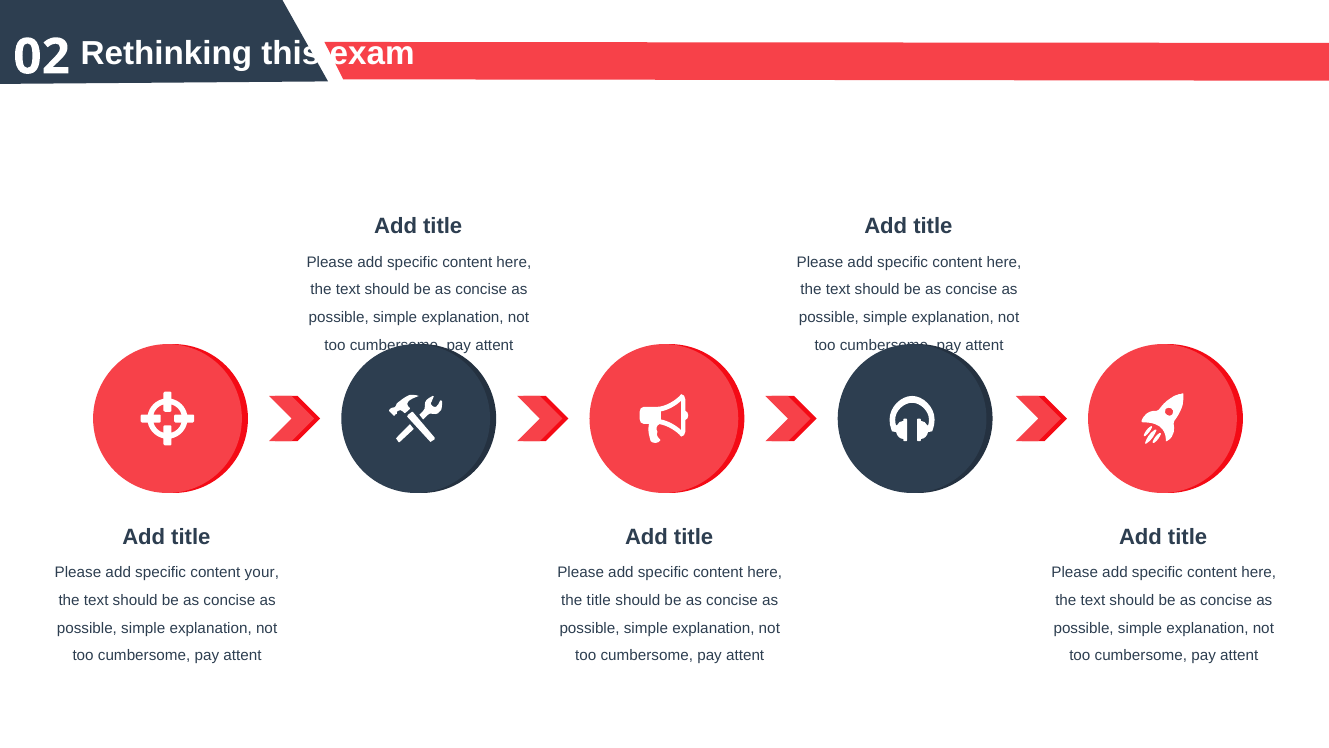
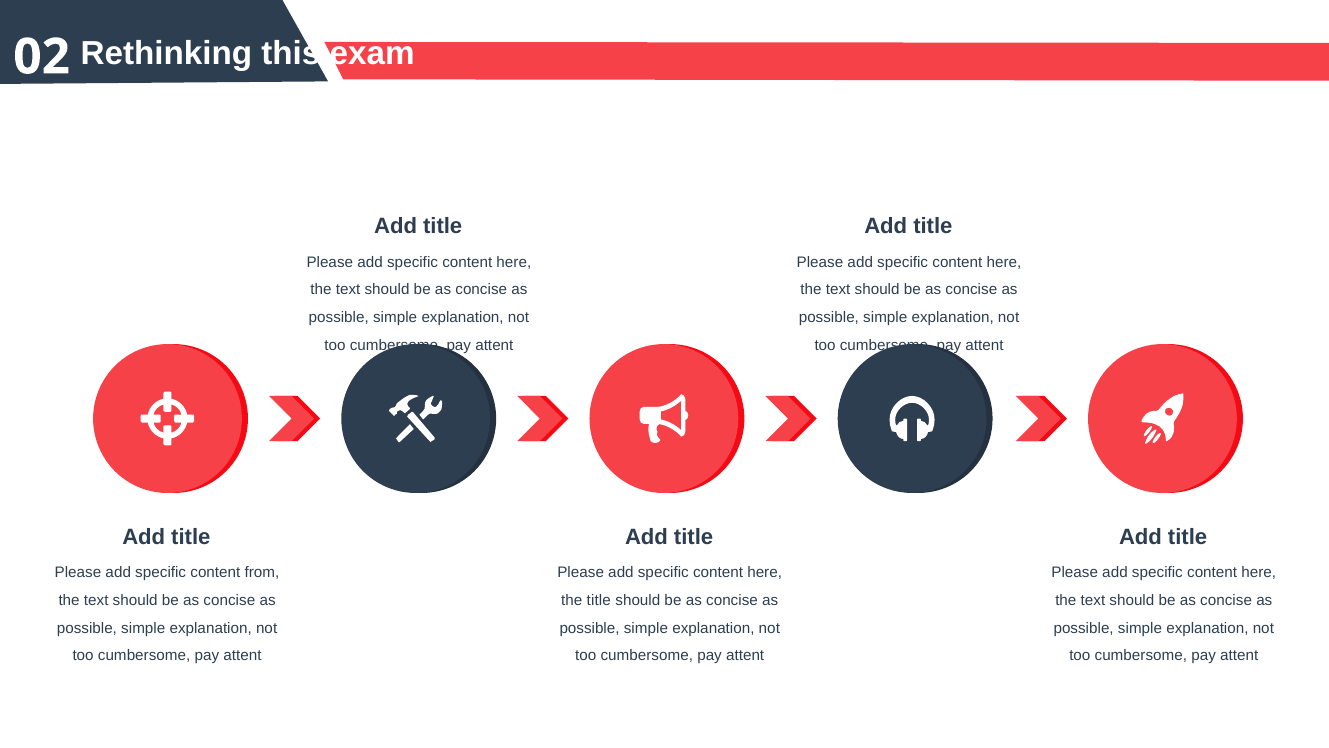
your: your -> from (262, 572)
